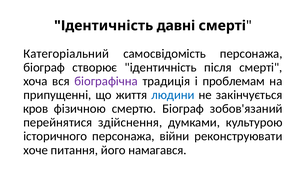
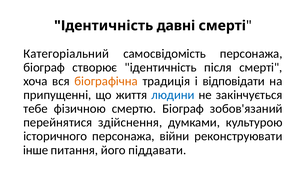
біографічна colour: purple -> orange (106, 81)
проблемам: проблемам -> відповідати (234, 81)
кров: кров -> тебе (36, 109)
хоче: хоче -> інше (36, 150)
намагався: намагався -> піддавати (157, 150)
